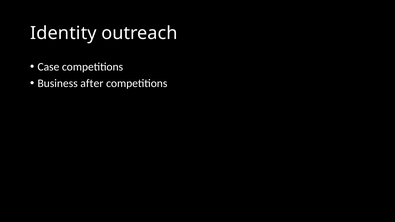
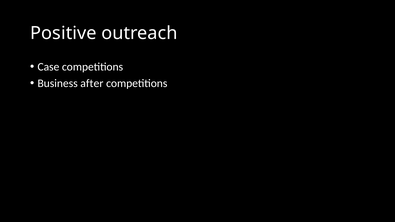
Identity: Identity -> Positive (63, 33)
